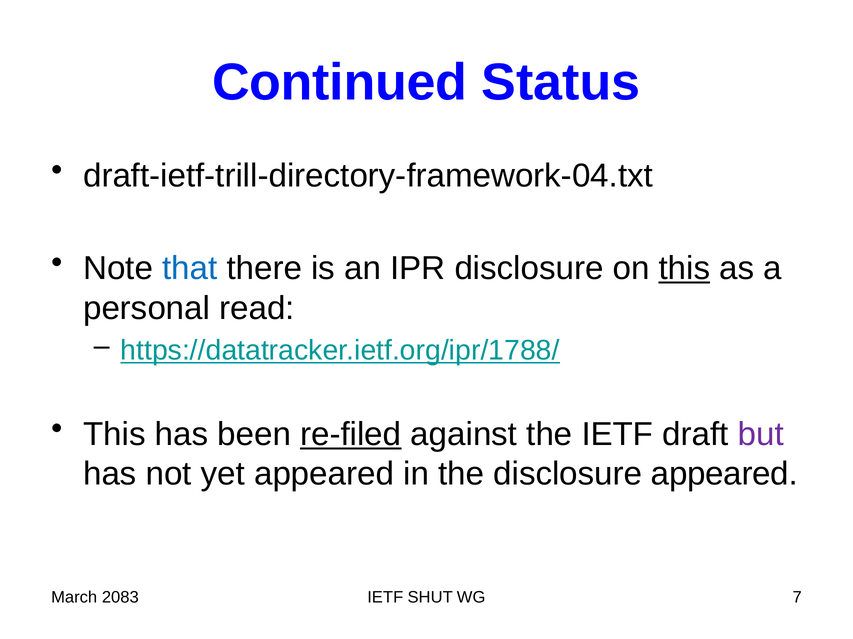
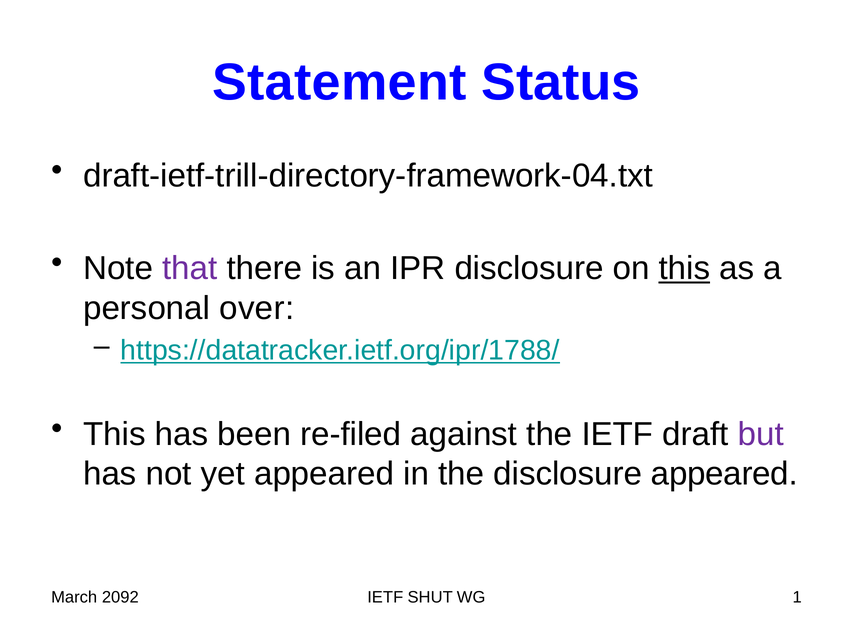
Continued: Continued -> Statement (339, 83)
that colour: blue -> purple (190, 269)
read: read -> over (257, 309)
re-filed underline: present -> none (351, 435)
2083: 2083 -> 2092 (120, 598)
7: 7 -> 1 (797, 598)
